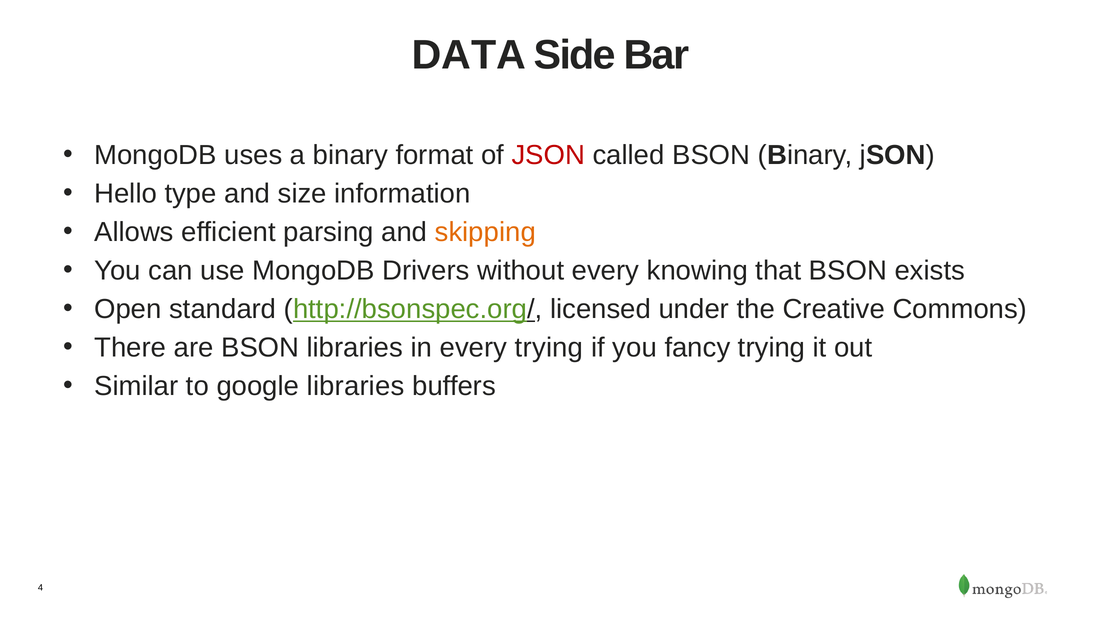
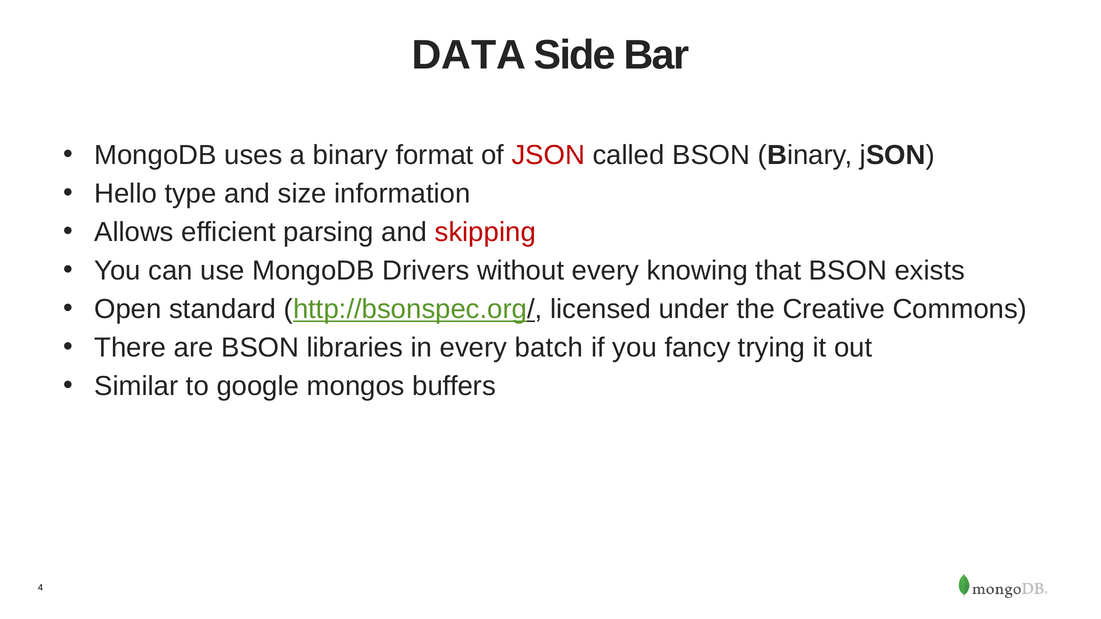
skipping colour: orange -> red (485, 232)
every trying: trying -> batch (549, 348)
google libraries: libraries -> mongos (356, 387)
